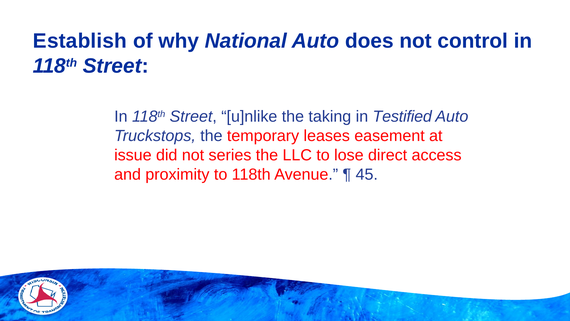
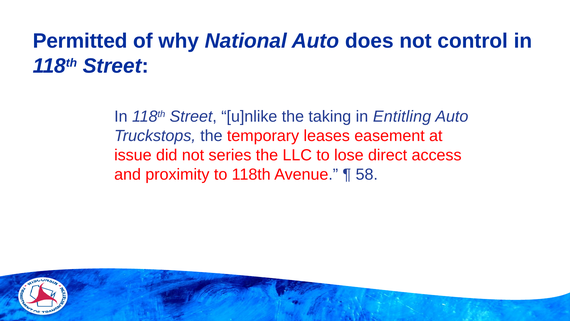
Establish: Establish -> Permitted (80, 41)
Testified: Testified -> Entitling (402, 116)
45: 45 -> 58 (367, 174)
